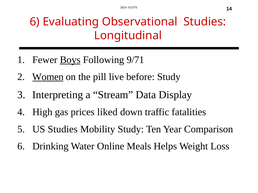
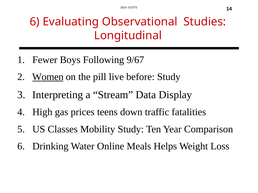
Boys underline: present -> none (70, 60)
9/71: 9/71 -> 9/67 (135, 60)
liked: liked -> teens (107, 112)
US Studies: Studies -> Classes (63, 129)
